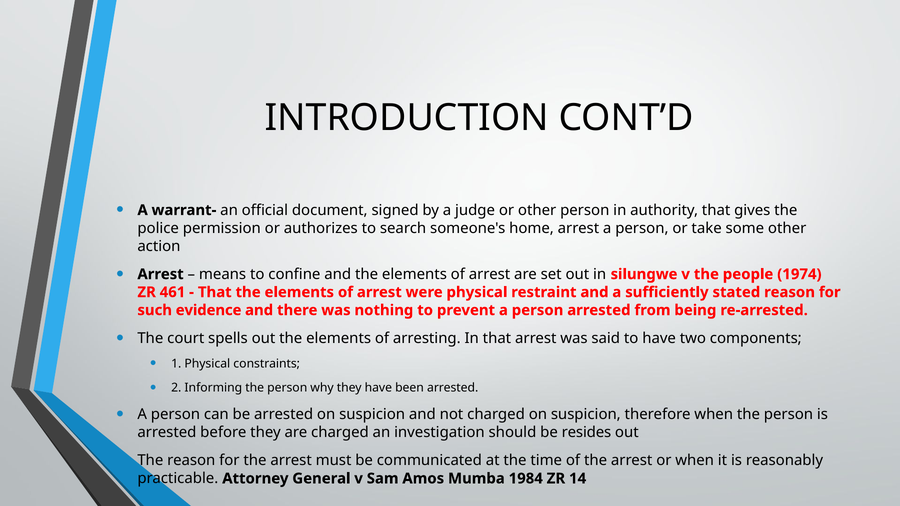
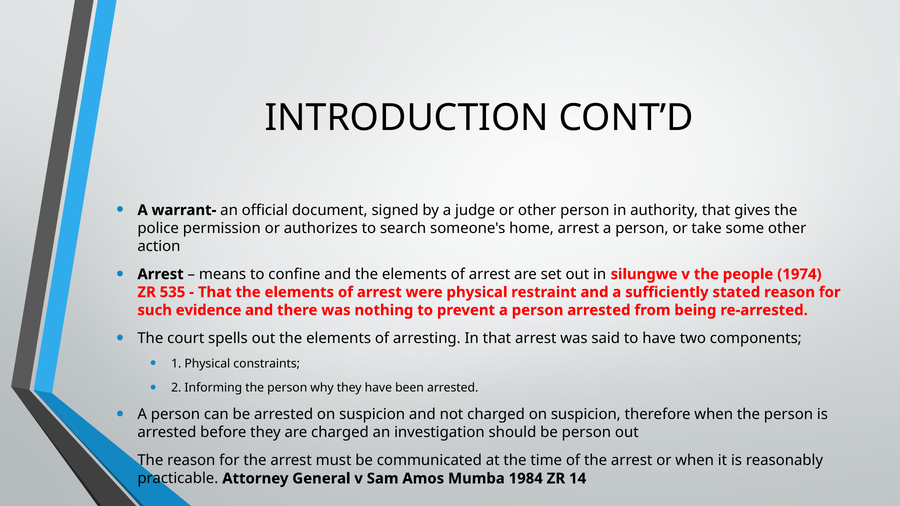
461: 461 -> 535 (173, 292)
be resides: resides -> person (586, 433)
